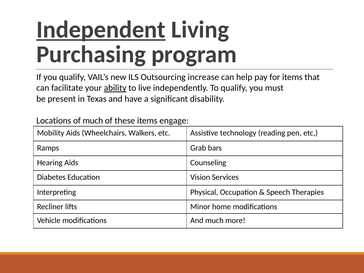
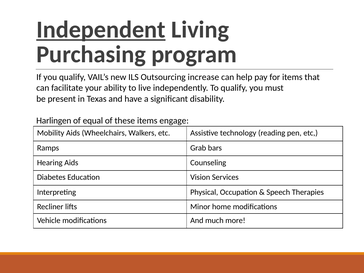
ability underline: present -> none (115, 88)
Locations: Locations -> Harlingen (54, 121)
of much: much -> equal (93, 121)
